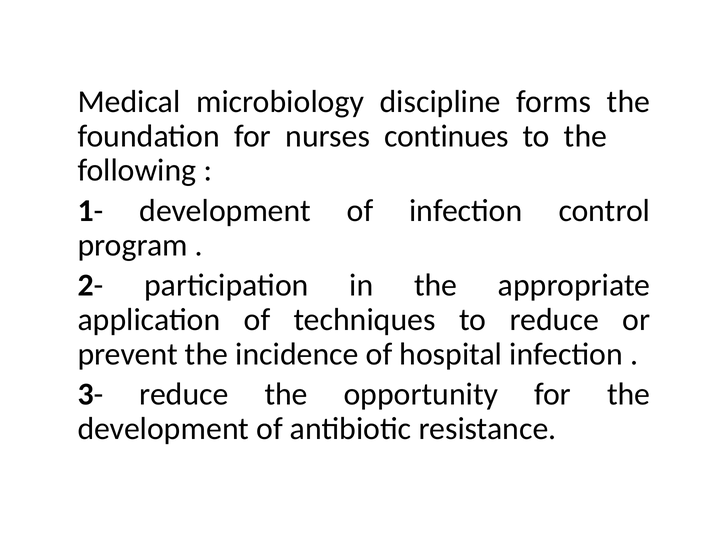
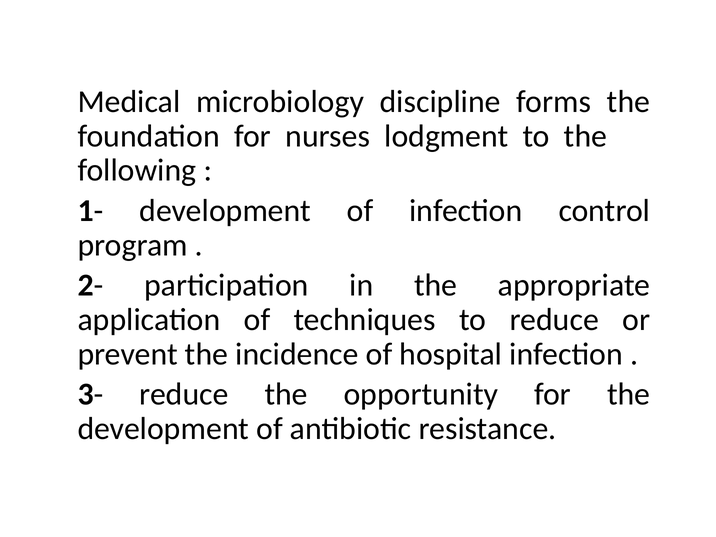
continues: continues -> lodgment (446, 136)
